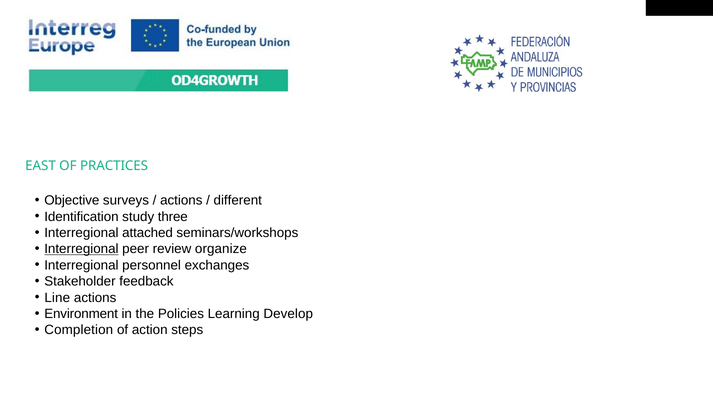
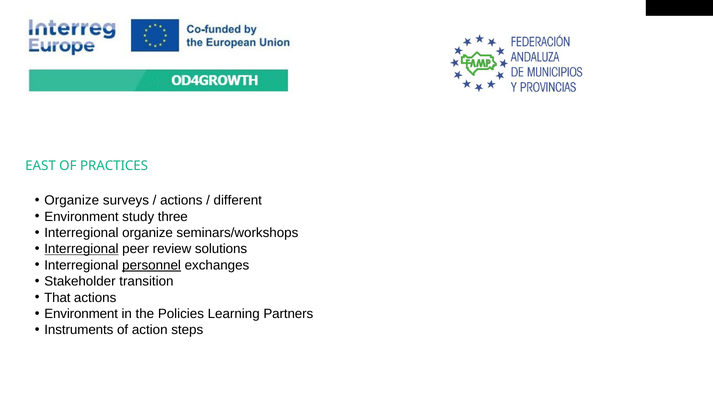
Objective: Objective -> Organize (72, 201)
Identification: Identification -> Environment (81, 217)
Interregional attached: attached -> organize (148, 233)
organize: organize -> solutions (221, 249)
personnel underline: none -> present (152, 265)
feedback: feedback -> transition (146, 282)
Line: Line -> That (57, 298)
Develop: Develop -> Partners (288, 314)
Completion: Completion -> Instruments (79, 330)
